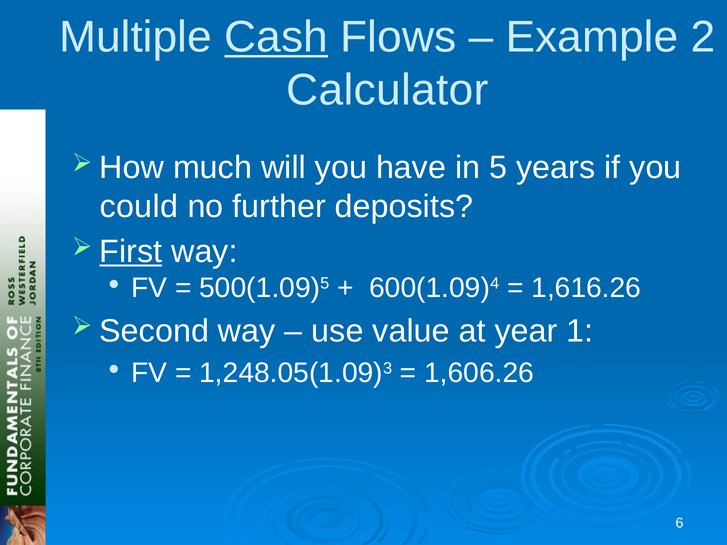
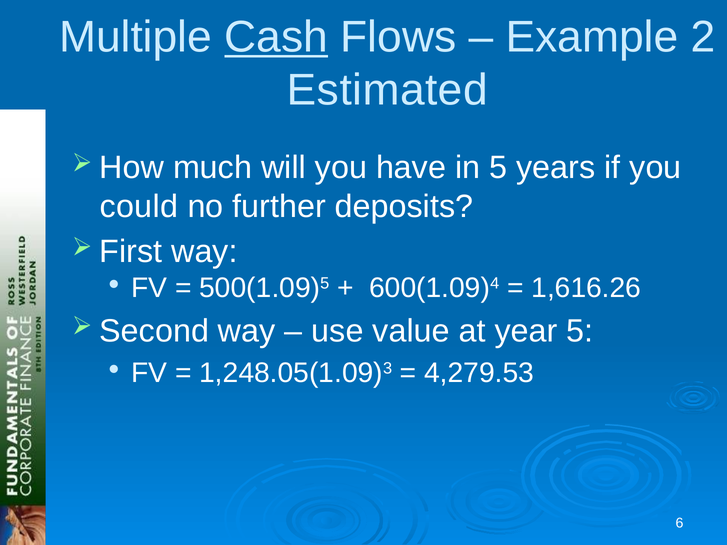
Calculator: Calculator -> Estimated (387, 90)
First underline: present -> none (131, 252)
year 1: 1 -> 5 (580, 331)
1,606.26: 1,606.26 -> 4,279.53 (479, 373)
